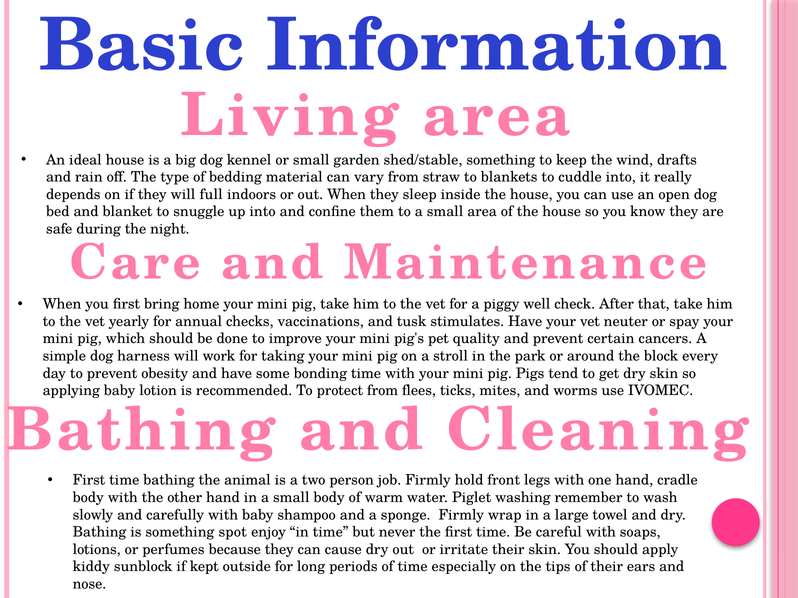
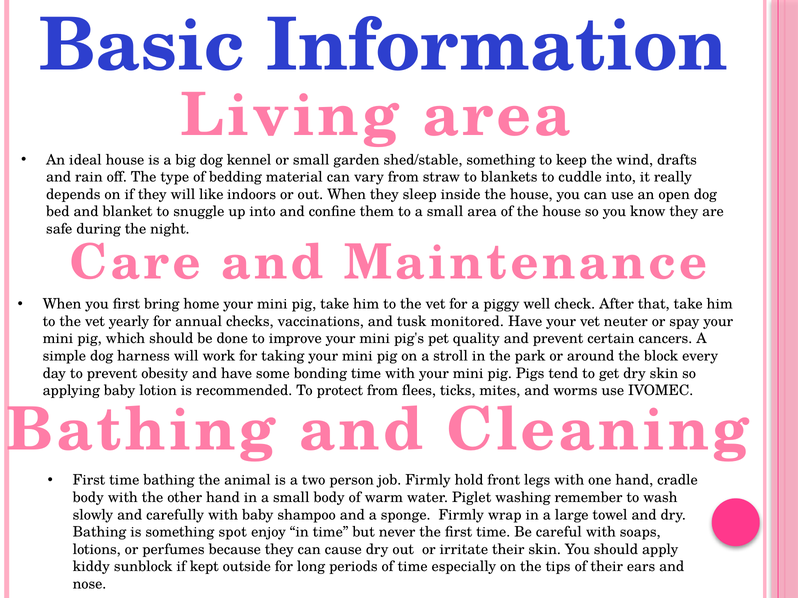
full: full -> like (211, 195)
stimulates: stimulates -> monitored (467, 322)
